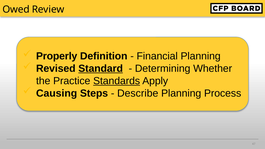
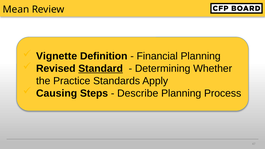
Owed: Owed -> Mean (16, 9)
Properly: Properly -> Vignette (57, 56)
Standards underline: present -> none (117, 81)
